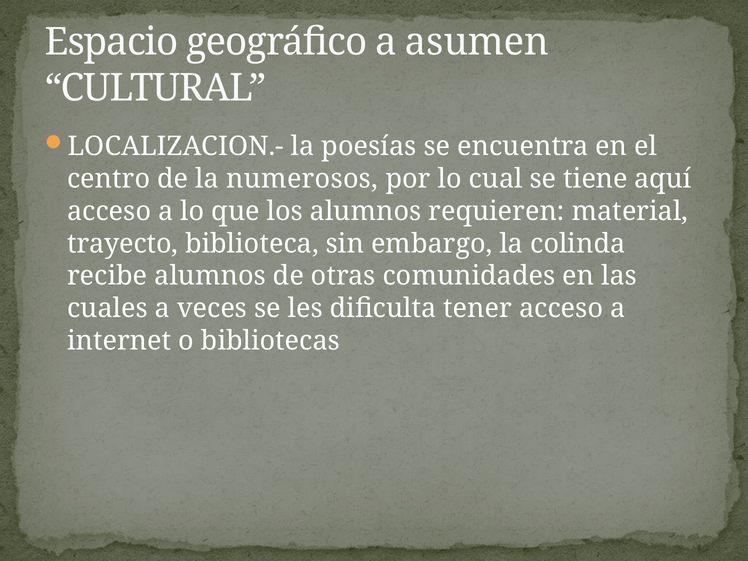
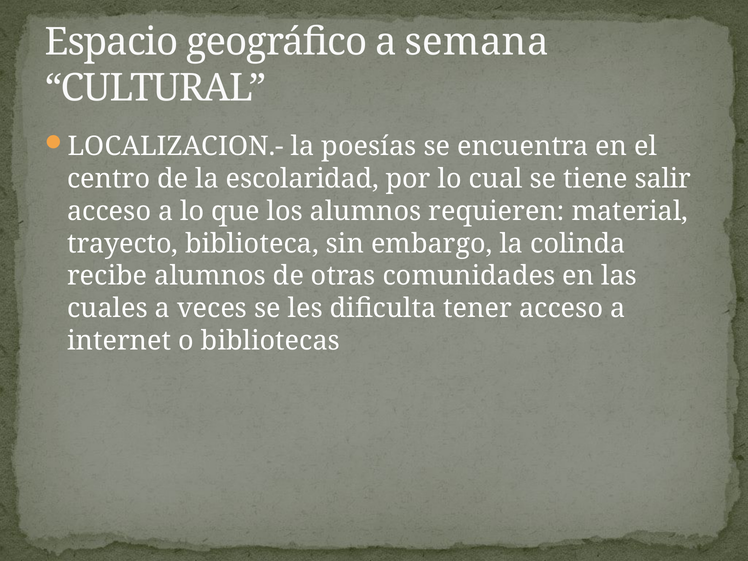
asumen: asumen -> semana (477, 42)
numerosos: numerosos -> escolaridad (302, 179)
aquí: aquí -> salir (663, 179)
